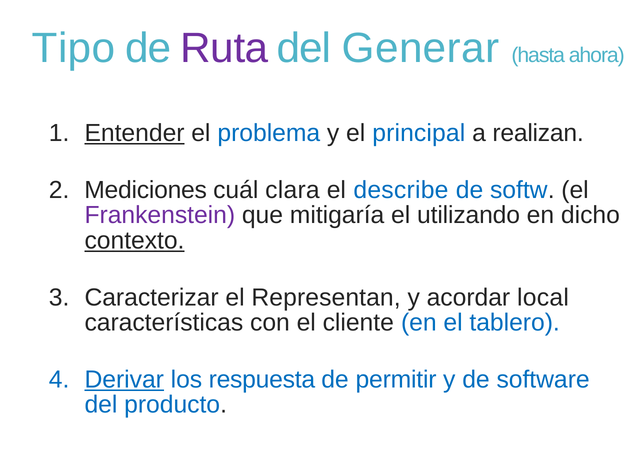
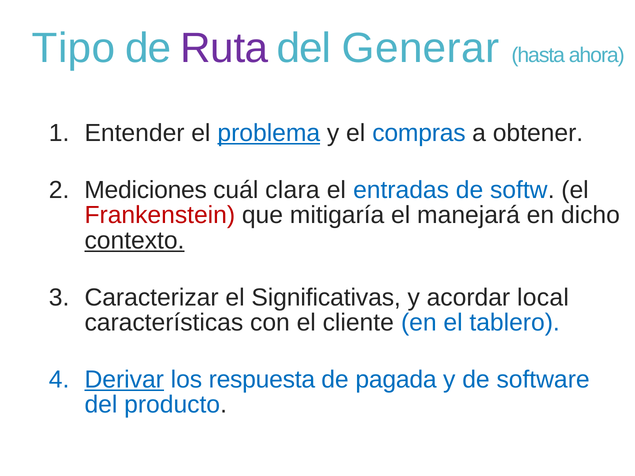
Entender underline: present -> none (135, 133)
problema underline: none -> present (269, 133)
principal: principal -> compras (419, 133)
realizan: realizan -> obtener (538, 133)
describe: describe -> entradas (401, 190)
Frankenstein colour: purple -> red (160, 215)
utilizando: utilizando -> manejará (469, 215)
Representan: Representan -> Significativas (326, 298)
permitir: permitir -> pagada (396, 380)
